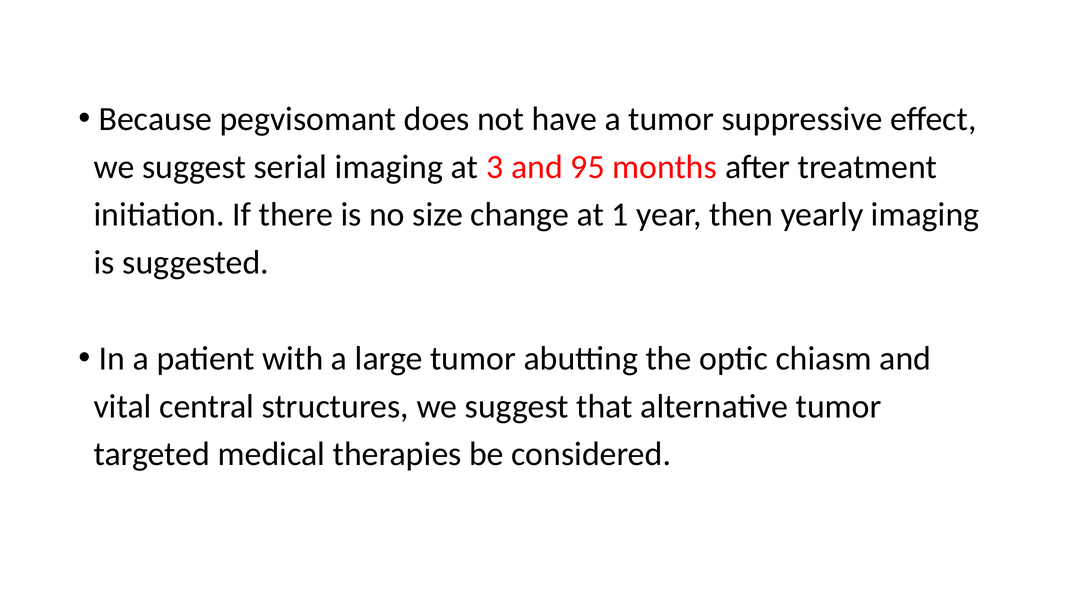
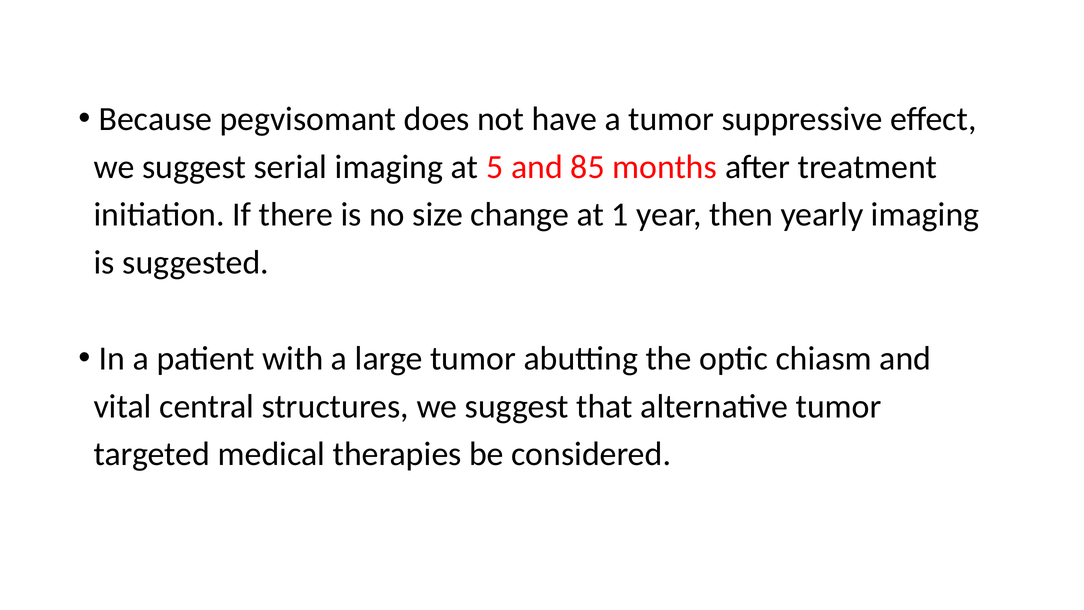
3: 3 -> 5 (495, 167)
95: 95 -> 85 (588, 167)
